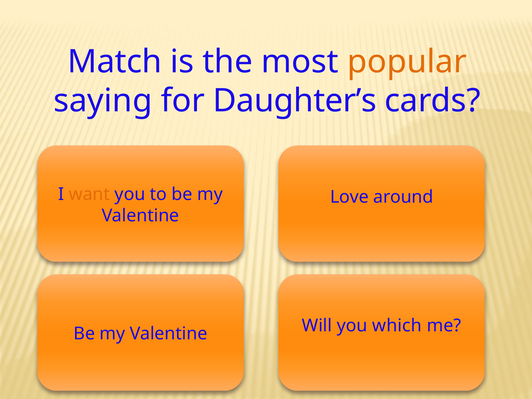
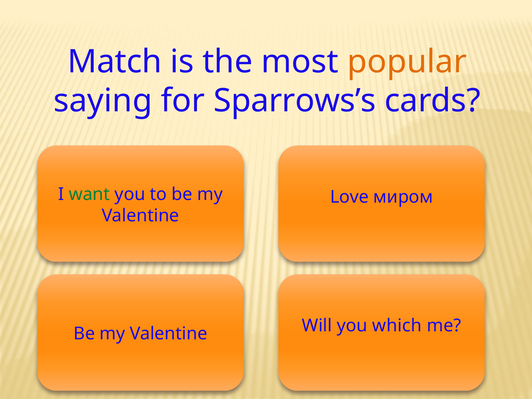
Daughter’s: Daughter’s -> Sparrows’s (295, 101)
want colour: orange -> green (89, 194)
around: around -> миром (403, 197)
